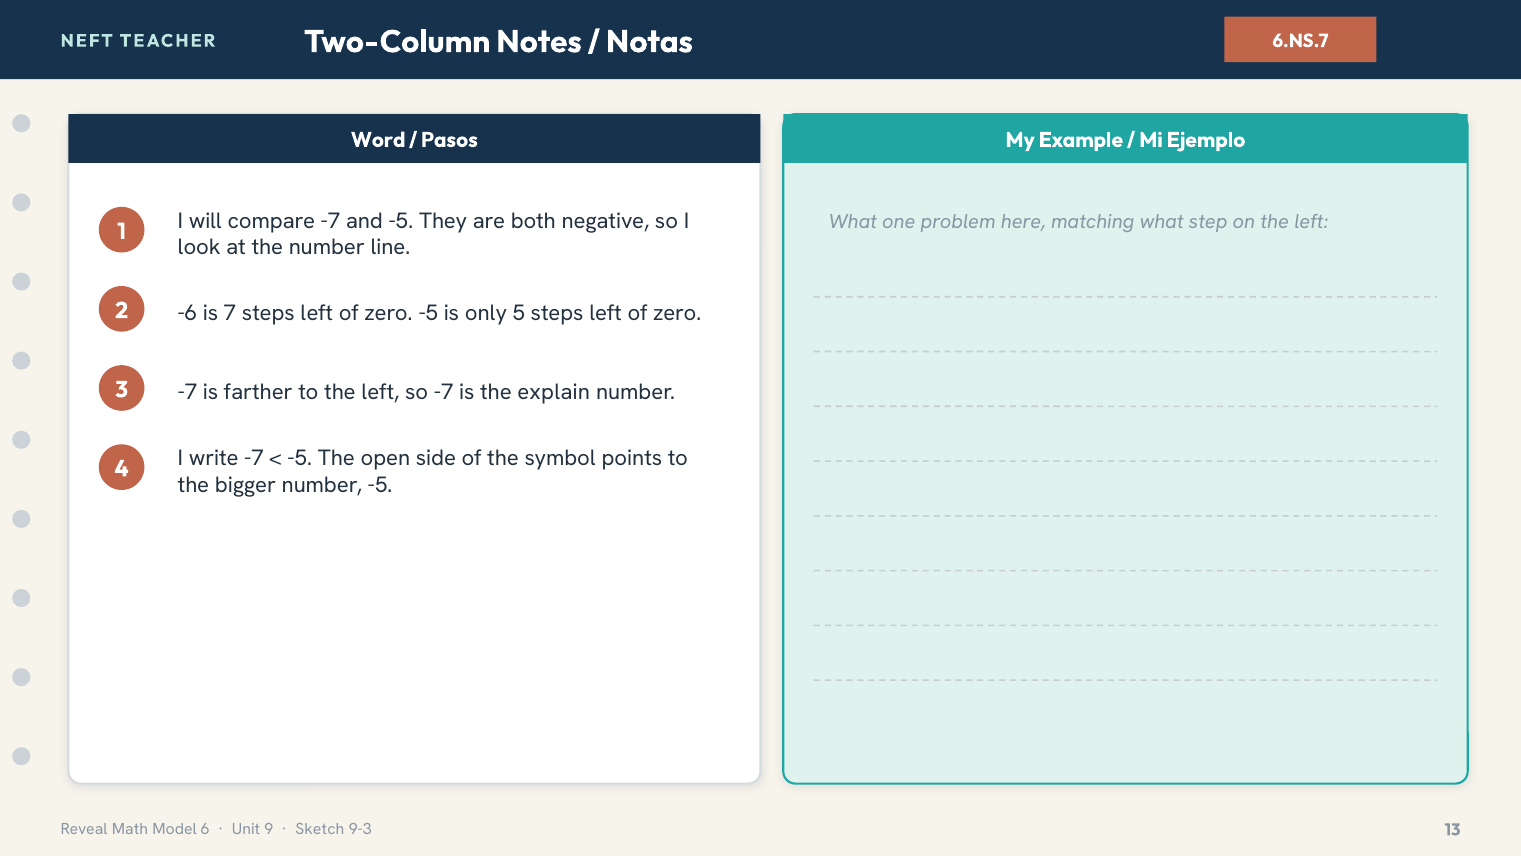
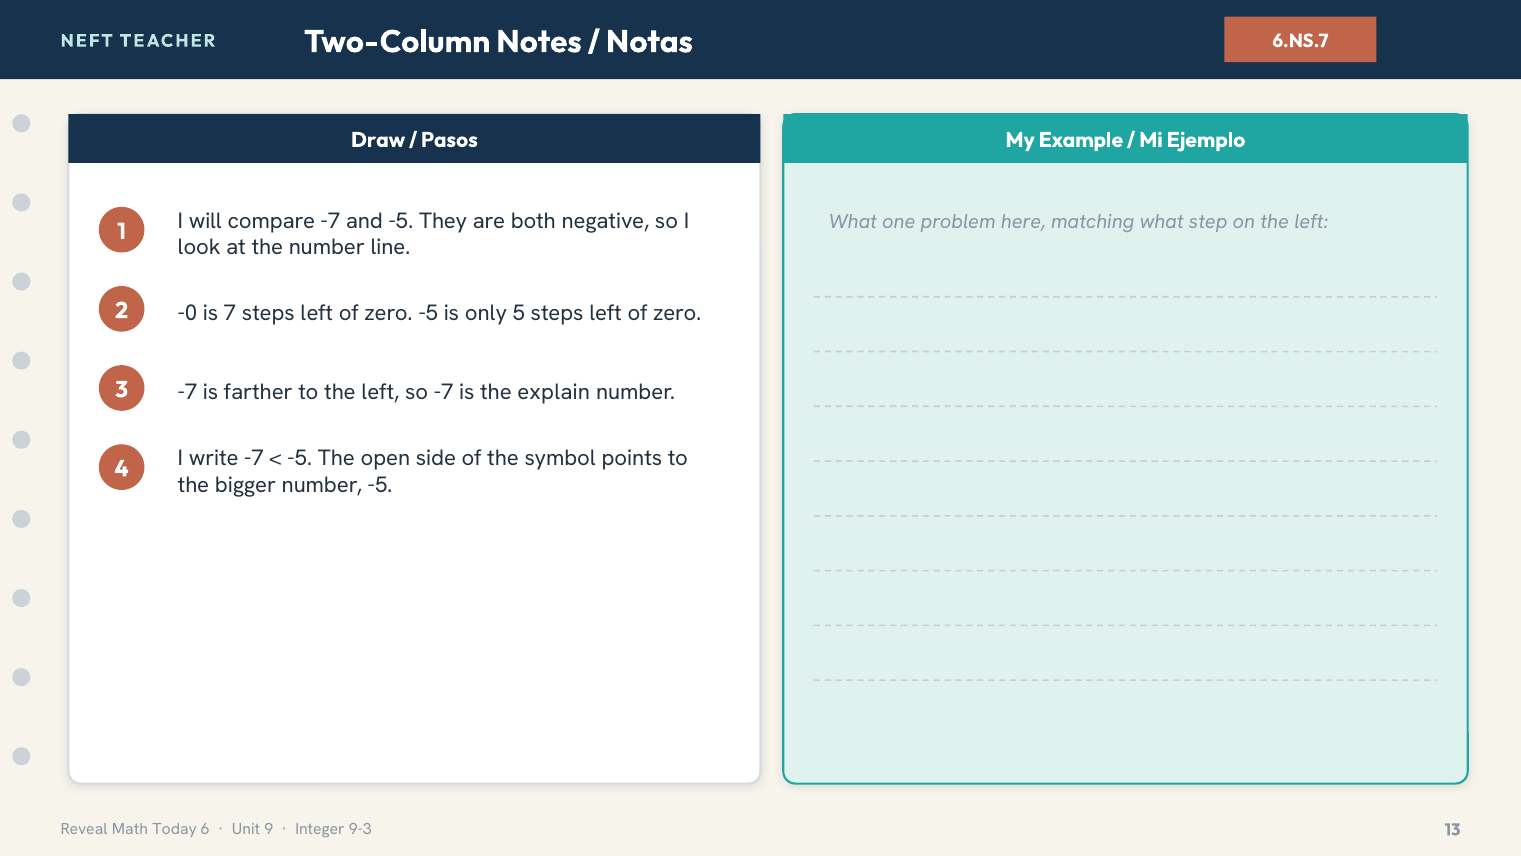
Word: Word -> Draw (378, 140)
-6: -6 -> -0 (188, 313)
Model: Model -> Today (175, 829)
Sketch: Sketch -> Integer (320, 829)
